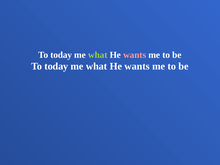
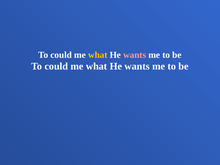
today: today -> could (61, 55)
what colour: light green -> yellow (98, 55)
today: today -> could (56, 66)
